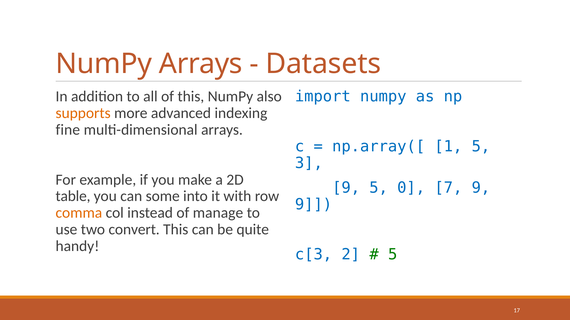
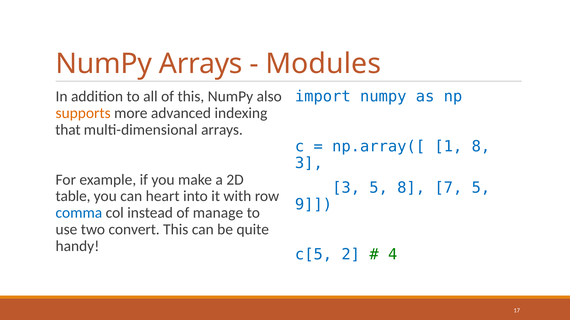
Datasets: Datasets -> Modules (323, 64)
fine: fine -> that (68, 130)
1 5: 5 -> 8 (481, 147)
9: 9 -> 3 (346, 188)
5 0: 0 -> 8 (411, 188)
7 9: 9 -> 5 (481, 188)
some: some -> heart (163, 197)
comma colour: orange -> blue (79, 213)
c[3: c[3 -> c[5 (314, 255)
5: 5 -> 4 (393, 255)
